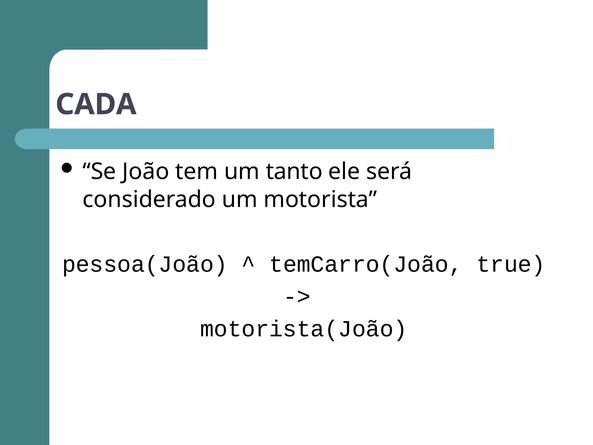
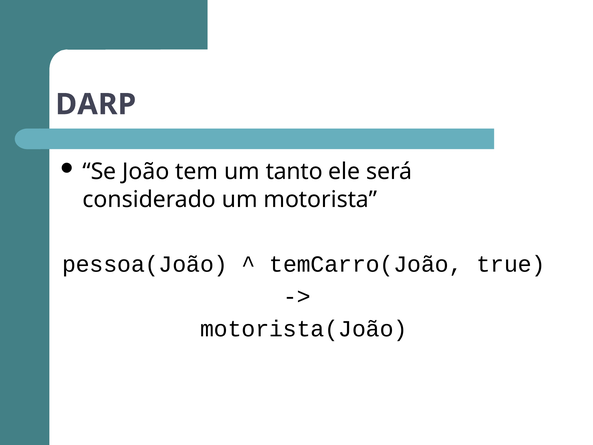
CADA: CADA -> DARP (96, 104)
